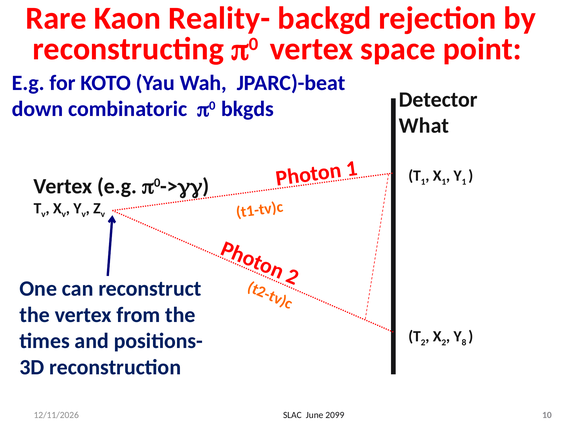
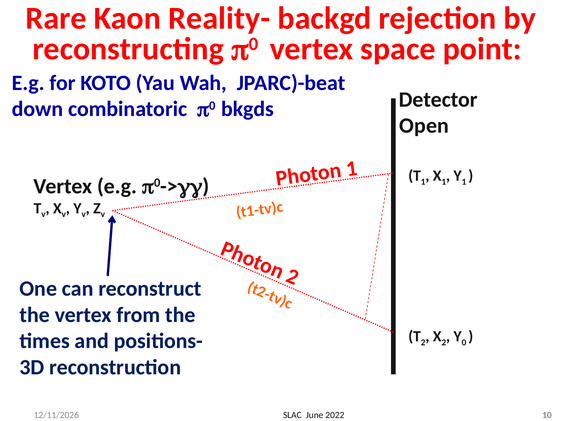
What: What -> Open (424, 126)
8: 8 -> 0 (464, 343)
2099: 2099 -> 2022 (335, 416)
